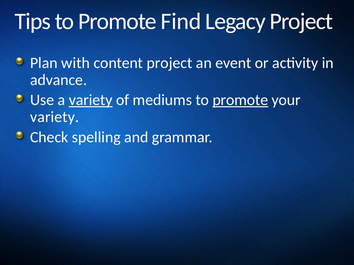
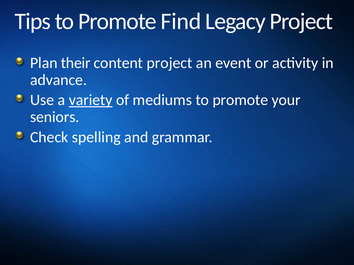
with: with -> their (76, 63)
promote underline: present -> none (240, 100)
variety: variety -> seniors (55, 117)
